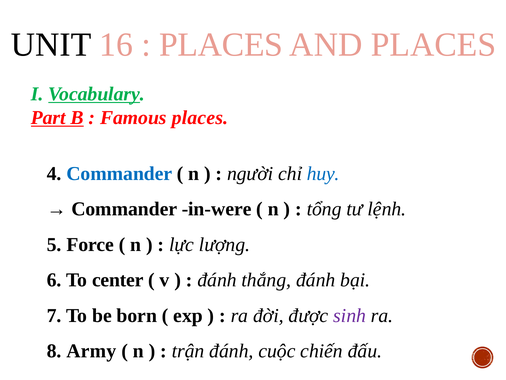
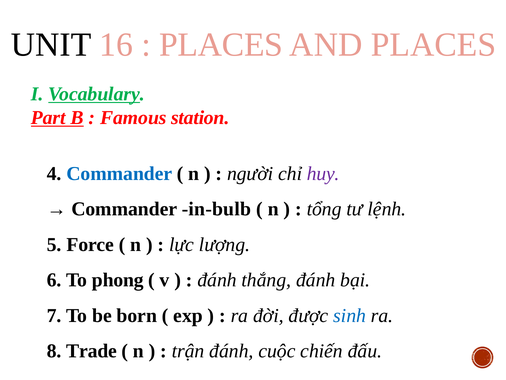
Famous places: places -> station (200, 117)
huy colour: blue -> purple (323, 173)
in-were: in-were -> in-bulb (216, 209)
center: center -> phong (118, 280)
sinh colour: purple -> blue (350, 315)
Army: Army -> Trade (92, 351)
